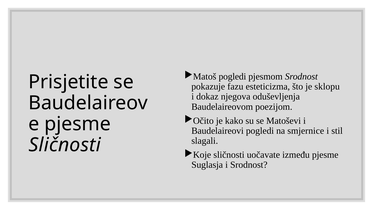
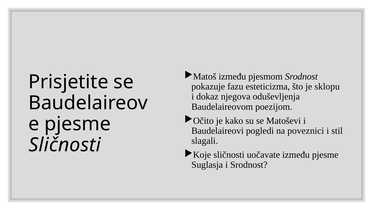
pogledi: pogledi -> između (232, 76)
smjernice: smjernice -> poveznici (306, 131)
